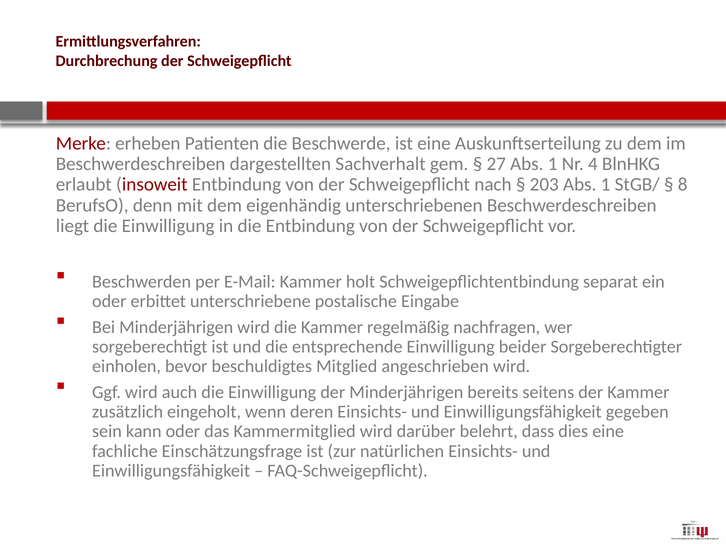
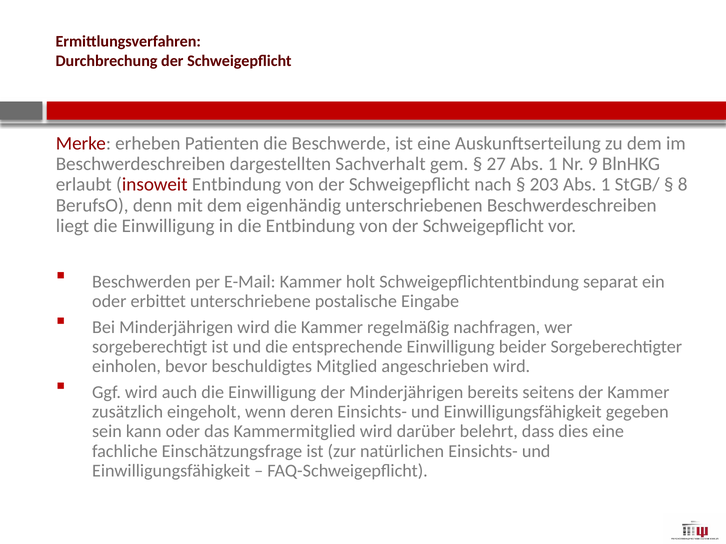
4: 4 -> 9 (593, 164)
